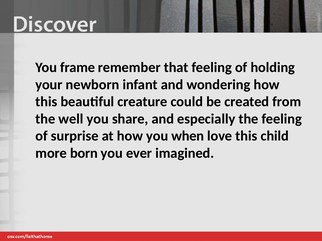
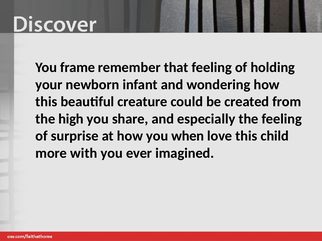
well: well -> high (71, 119)
born: born -> with (84, 153)
